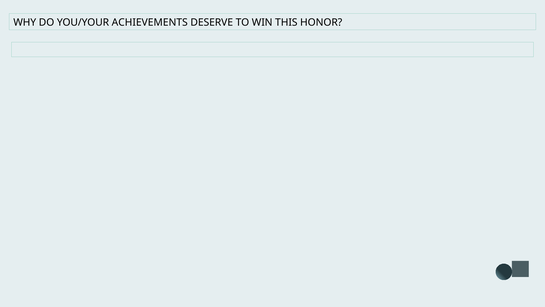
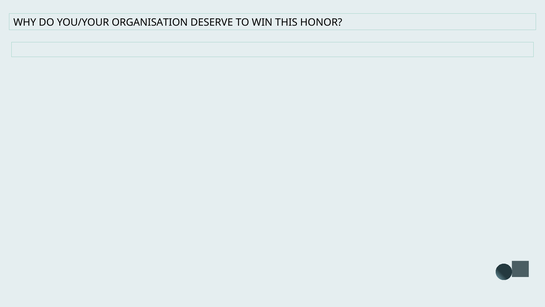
ACHIEVEMENTS: ACHIEVEMENTS -> ORGANISATION (150, 23)
